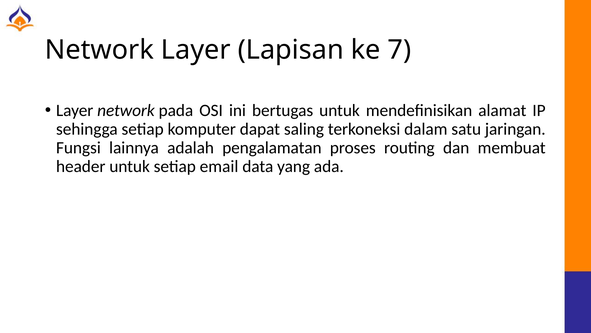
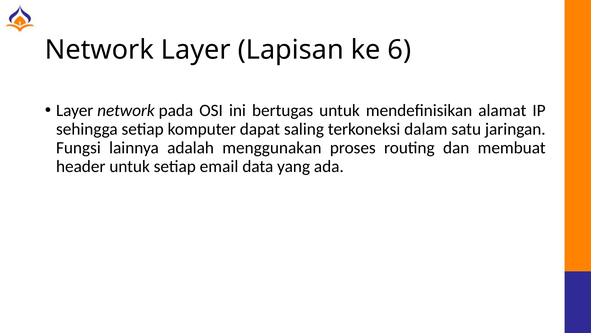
7: 7 -> 6 (399, 50)
pengalamatan: pengalamatan -> menggunakan (272, 148)
